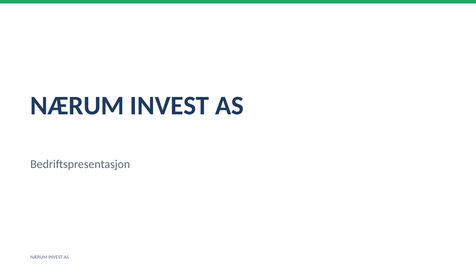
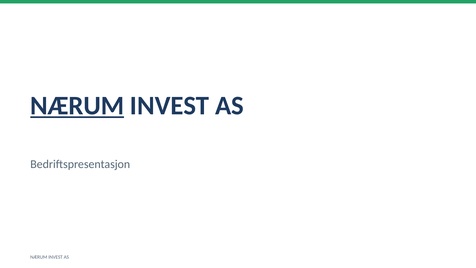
NÆRUM underline: none -> present (77, 106)
